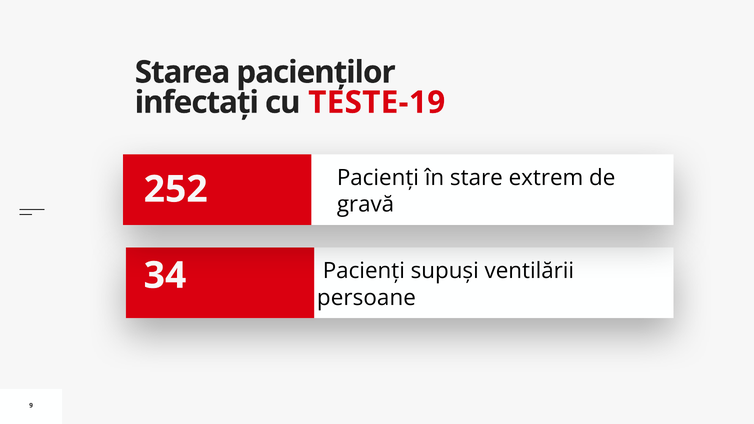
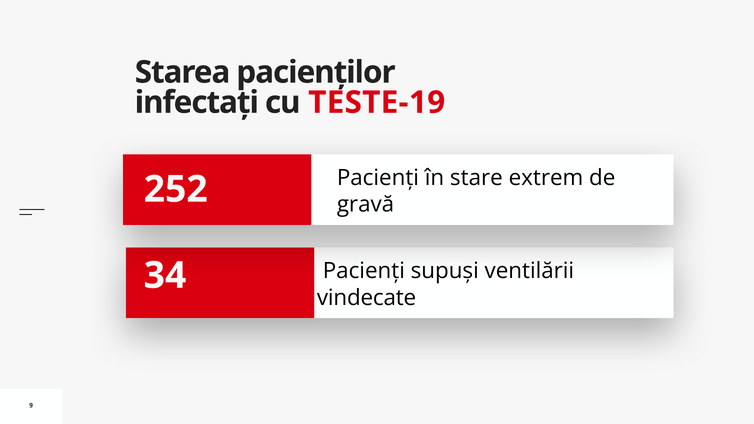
persoane: persoane -> vindecate (367, 298)
